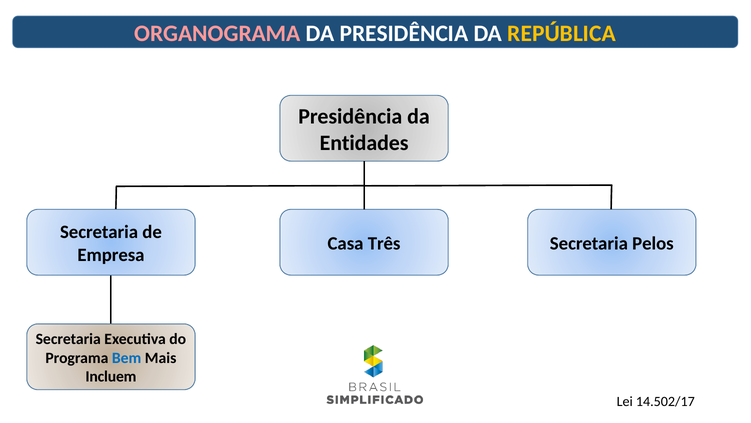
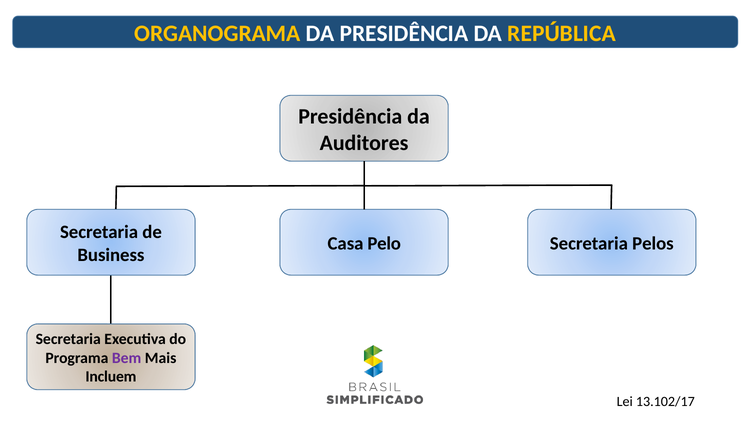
ORGANOGRAMA colour: pink -> yellow (217, 33)
Entidades: Entidades -> Auditores (364, 143)
Três: Três -> Pelo (384, 243)
Empresa: Empresa -> Business (111, 254)
Bem colour: blue -> purple (127, 357)
14.502/17: 14.502/17 -> 13.102/17 (665, 401)
